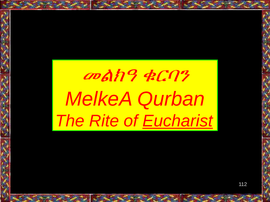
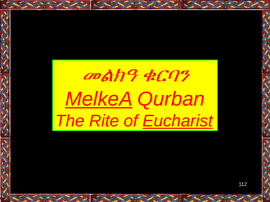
MelkeA underline: none -> present (99, 99)
